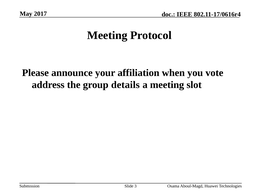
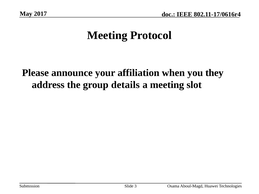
vote: vote -> they (214, 73)
